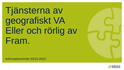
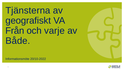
Eller: Eller -> Från (15, 31)
rörlig: rörlig -> varje (54, 31)
Fram: Fram -> Både (18, 41)
